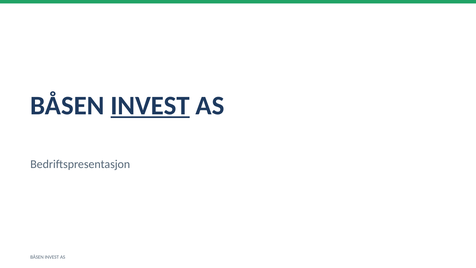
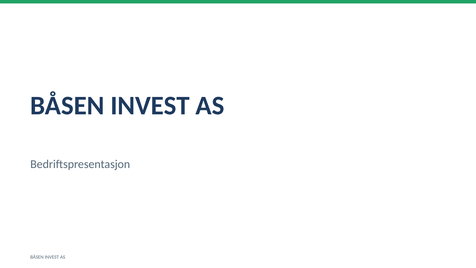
INVEST underline: present -> none (150, 106)
